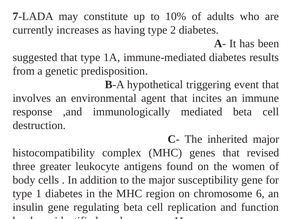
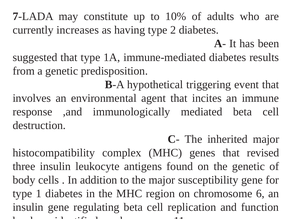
three greater: greater -> insulin (55, 166)
the women: women -> genetic (249, 166)
